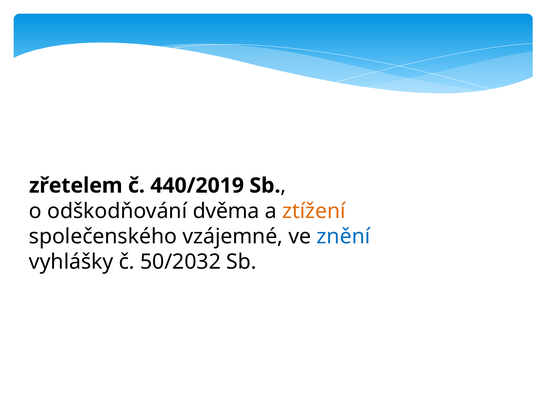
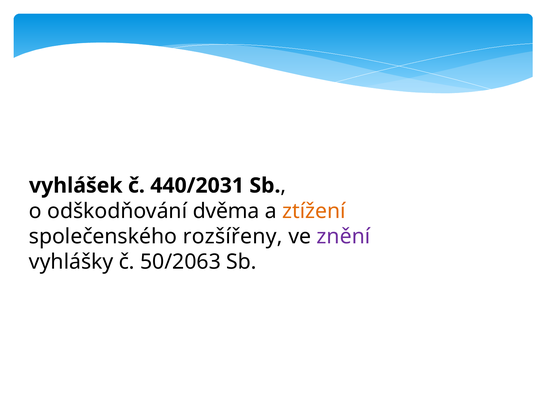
zřetelem: zřetelem -> vyhlášek (76, 186)
440/2019: 440/2019 -> 440/2031 (197, 186)
vzájemné: vzájemné -> rozšířeny (233, 237)
znění colour: blue -> purple (343, 237)
50/2032: 50/2032 -> 50/2063 (180, 262)
